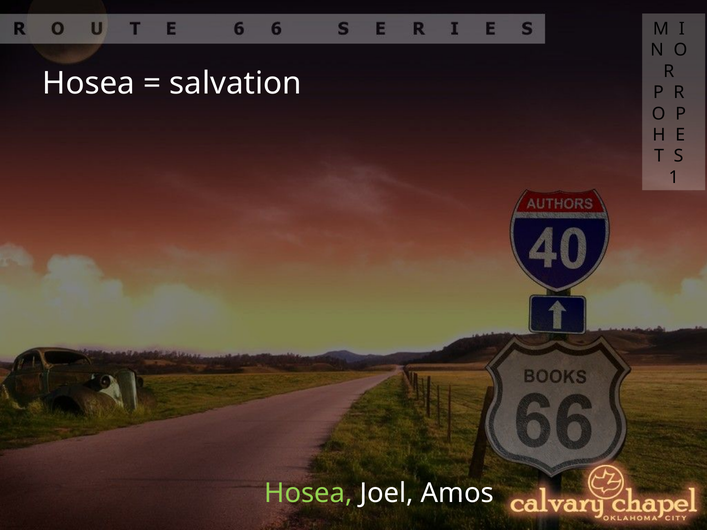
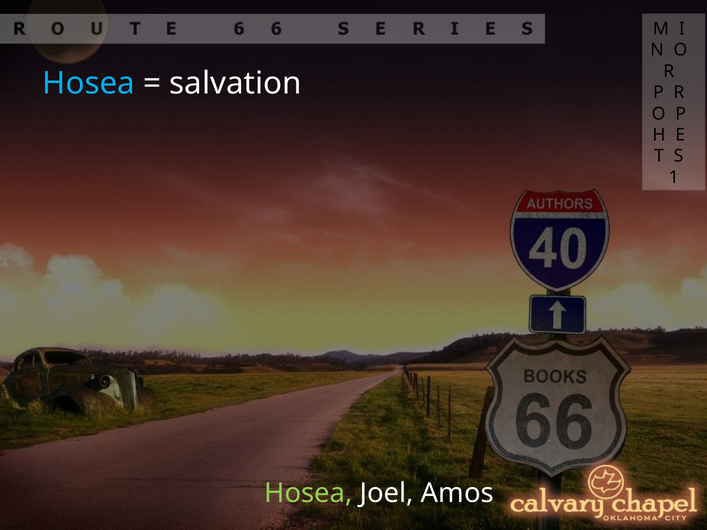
Hosea colour: white -> light blue (89, 83)
